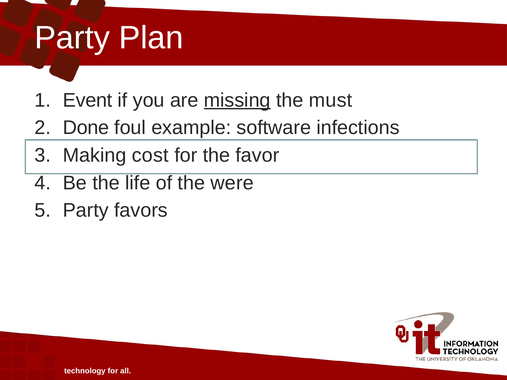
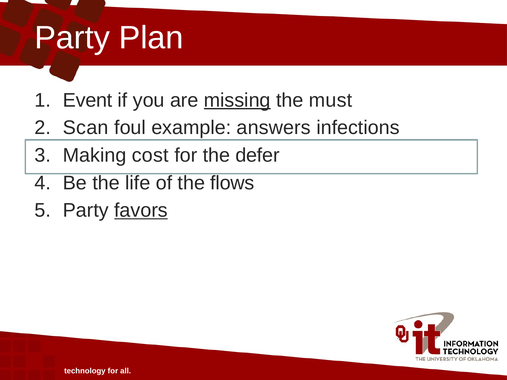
Done: Done -> Scan (86, 128)
software: software -> answers (274, 128)
favor: favor -> defer (258, 155)
were: were -> flows (232, 183)
favors underline: none -> present (141, 211)
